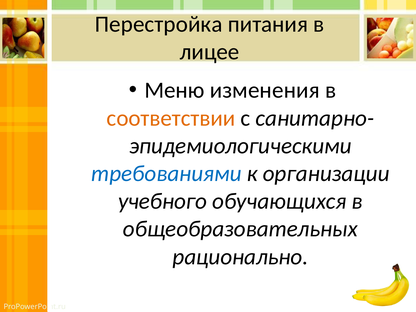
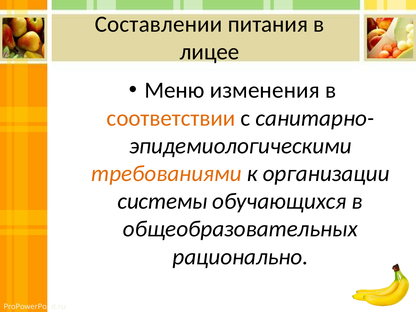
Перестройка: Перестройка -> Составлении (159, 24)
требованиями colour: blue -> orange (166, 174)
учебного: учебного -> системы (163, 201)
